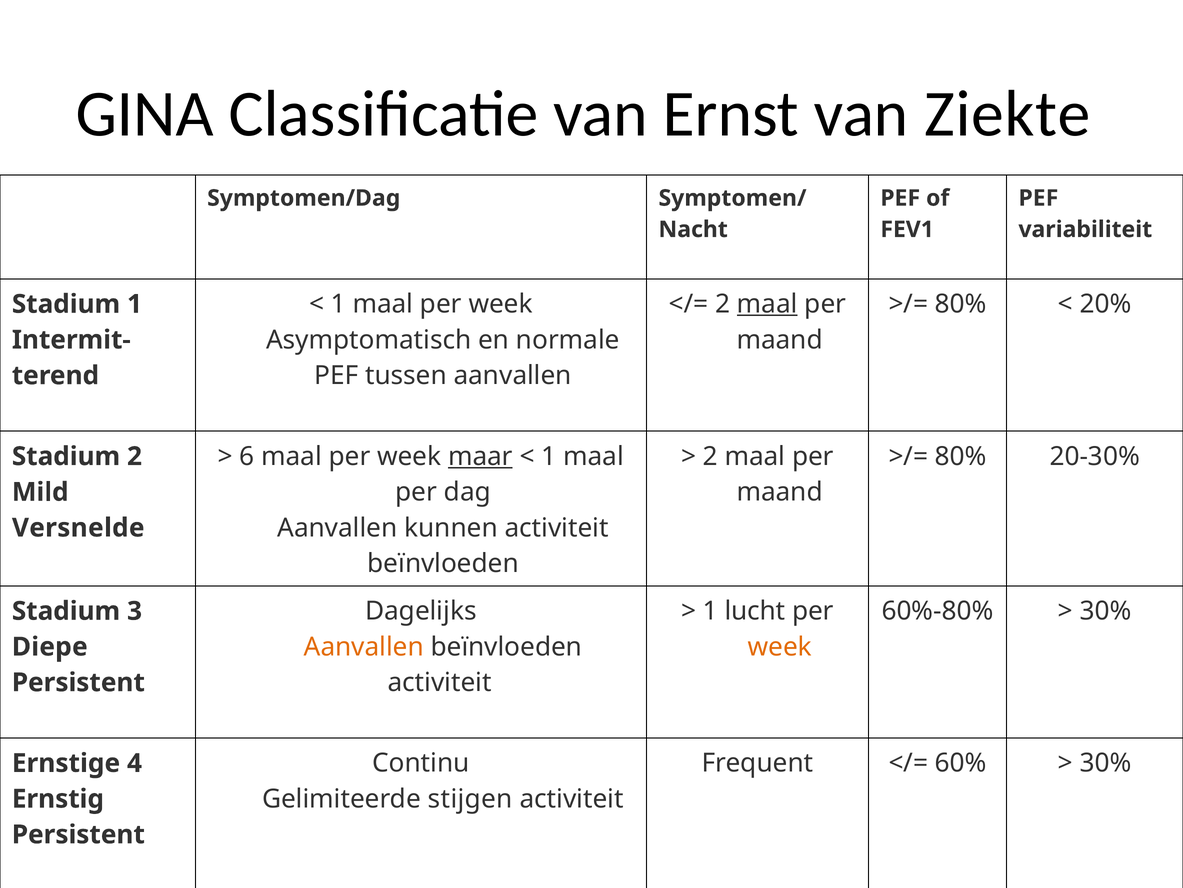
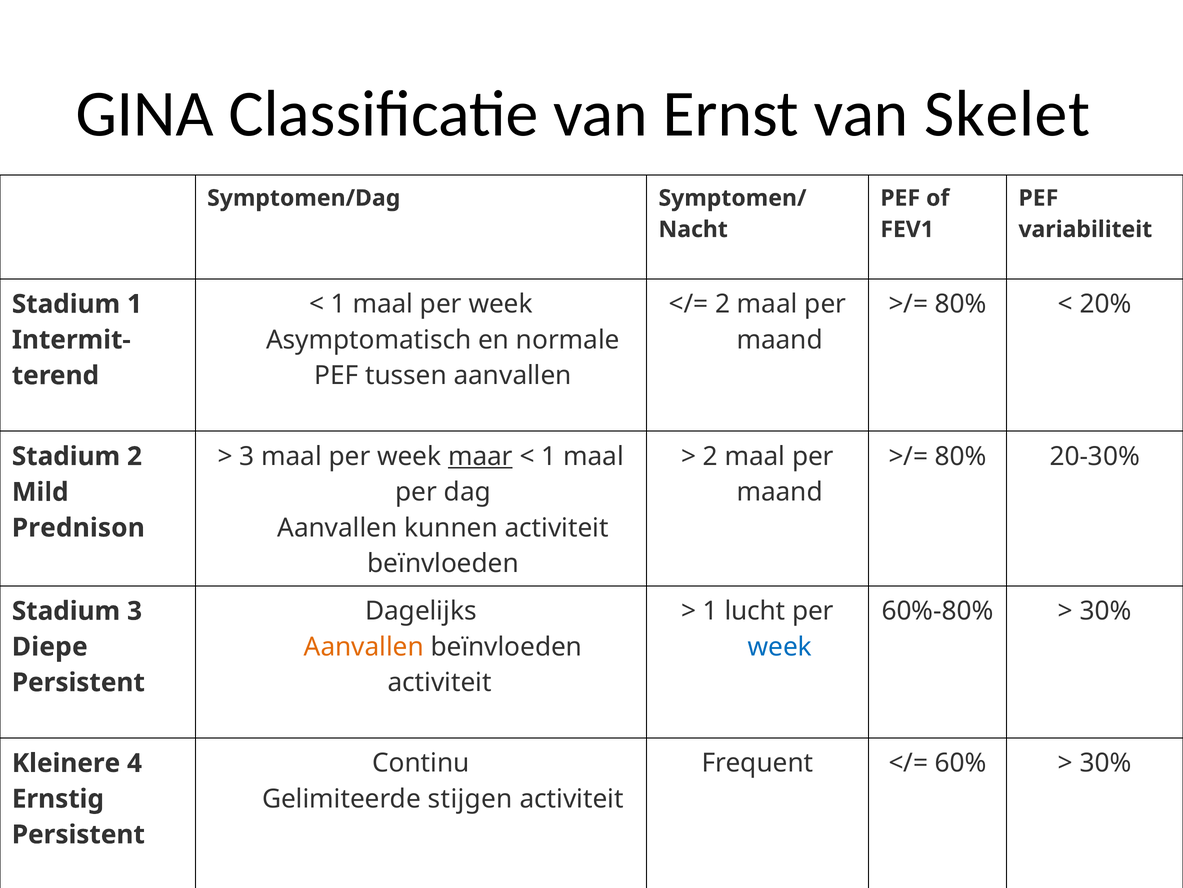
Ziekte: Ziekte -> Skelet (1007, 114)
maal underline: present -> none (767, 304)
6: 6 -> 3 (247, 456)
Versnelde: Versnelde -> Prednison (78, 527)
week colour: orange -> blue (780, 646)
Ernstige: Ernstige -> Kleinere (66, 763)
